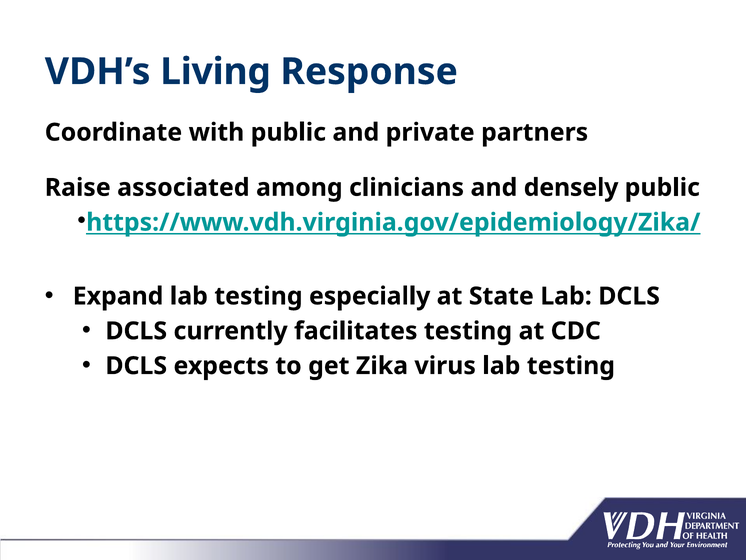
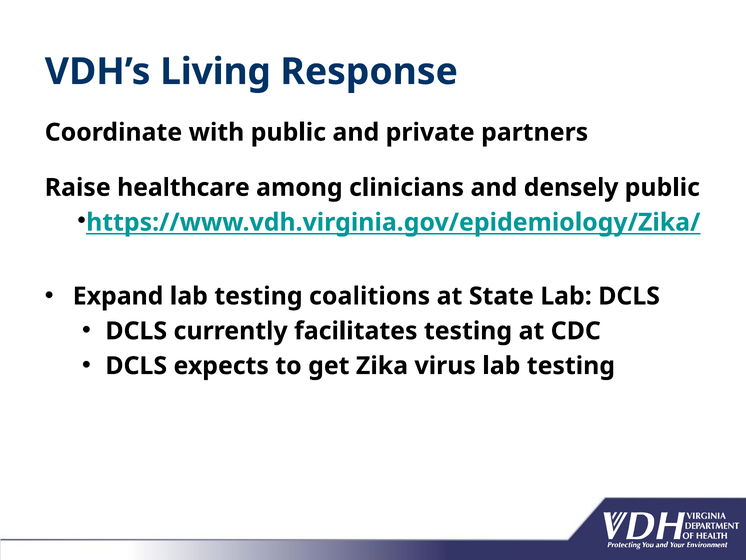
associated: associated -> healthcare (183, 187)
especially: especially -> coalitions (370, 296)
